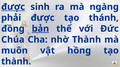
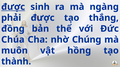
thánh: thánh -> thắng (104, 18)
bản underline: present -> none (40, 29)
nhờ Thành: Thành -> Chúng (87, 40)
